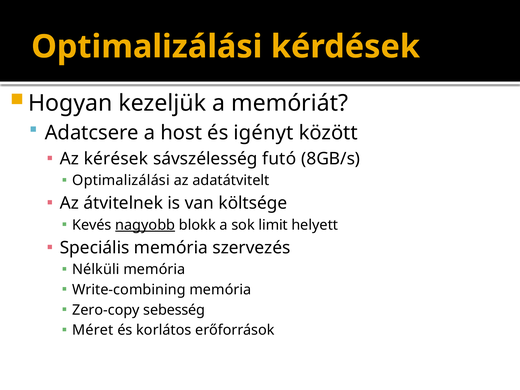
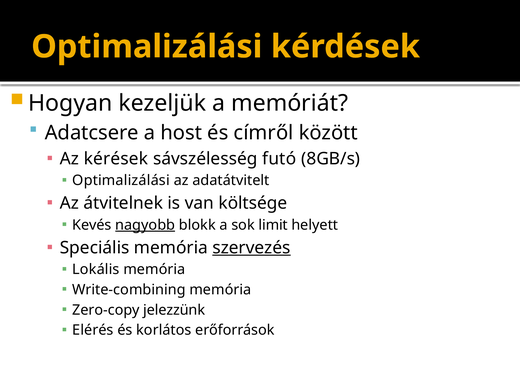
igényt: igényt -> címről (264, 133)
szervezés underline: none -> present (251, 248)
Nélküli: Nélküli -> Lokális (96, 269)
sebesség: sebesség -> jelezzünk (174, 310)
Méret: Méret -> Elérés (93, 330)
